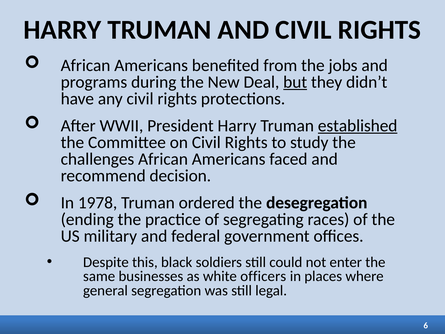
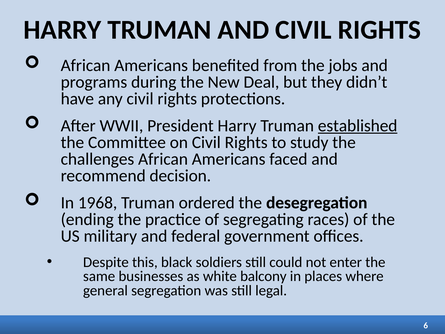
but underline: present -> none (295, 82)
1978: 1978 -> 1968 (98, 203)
officers: officers -> balcony (263, 276)
